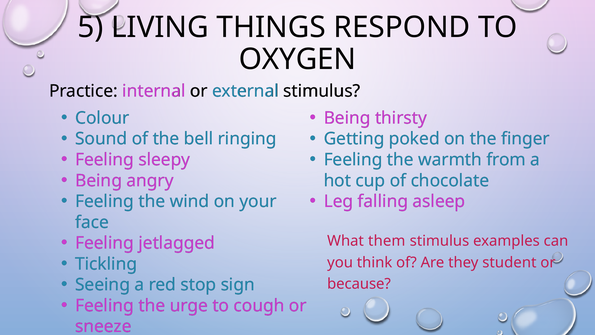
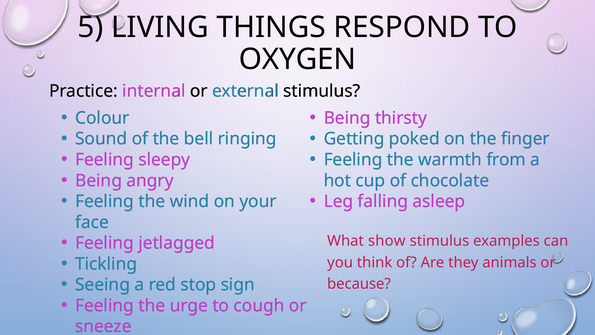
them: them -> show (387, 241)
student: student -> animals (509, 262)
